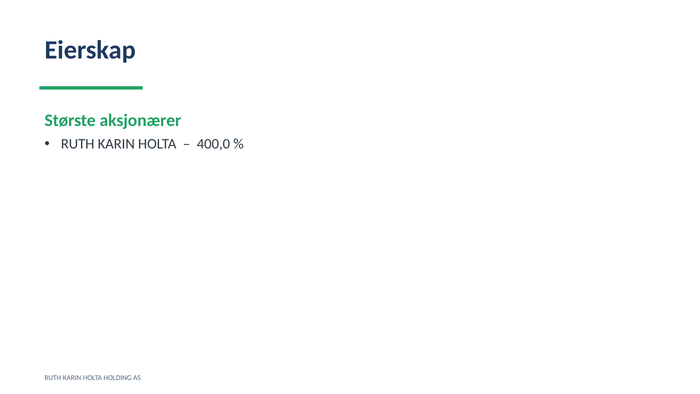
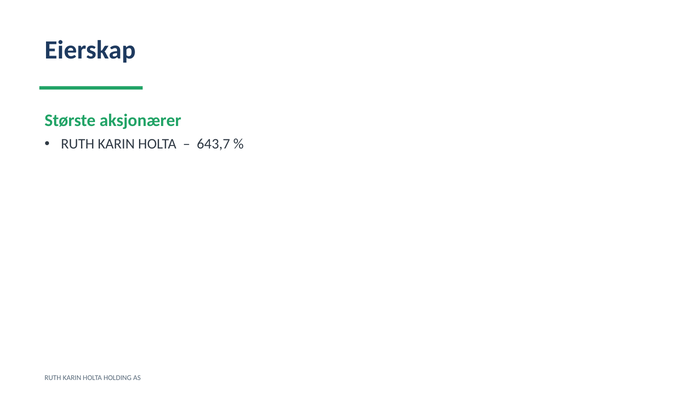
400,0: 400,0 -> 643,7 (213, 144)
